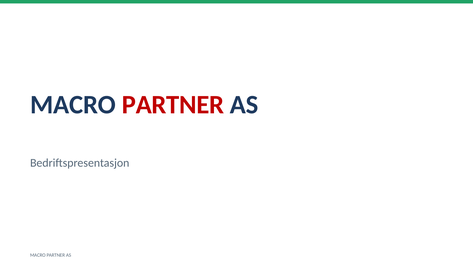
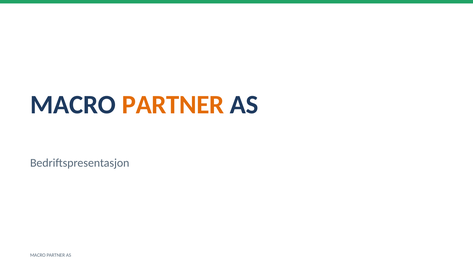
PARTNER colour: red -> orange (173, 105)
